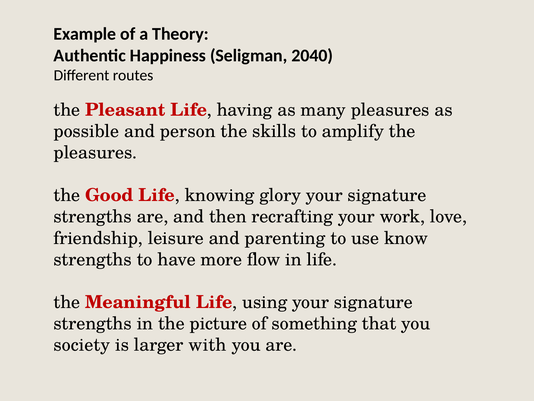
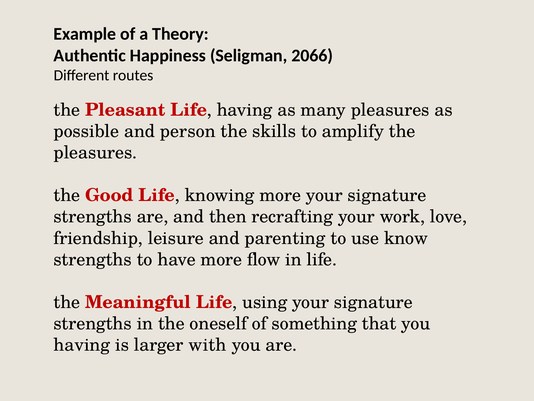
2040: 2040 -> 2066 (312, 55)
knowing glory: glory -> more (280, 195)
picture: picture -> oneself (218, 323)
society: society -> having (82, 345)
